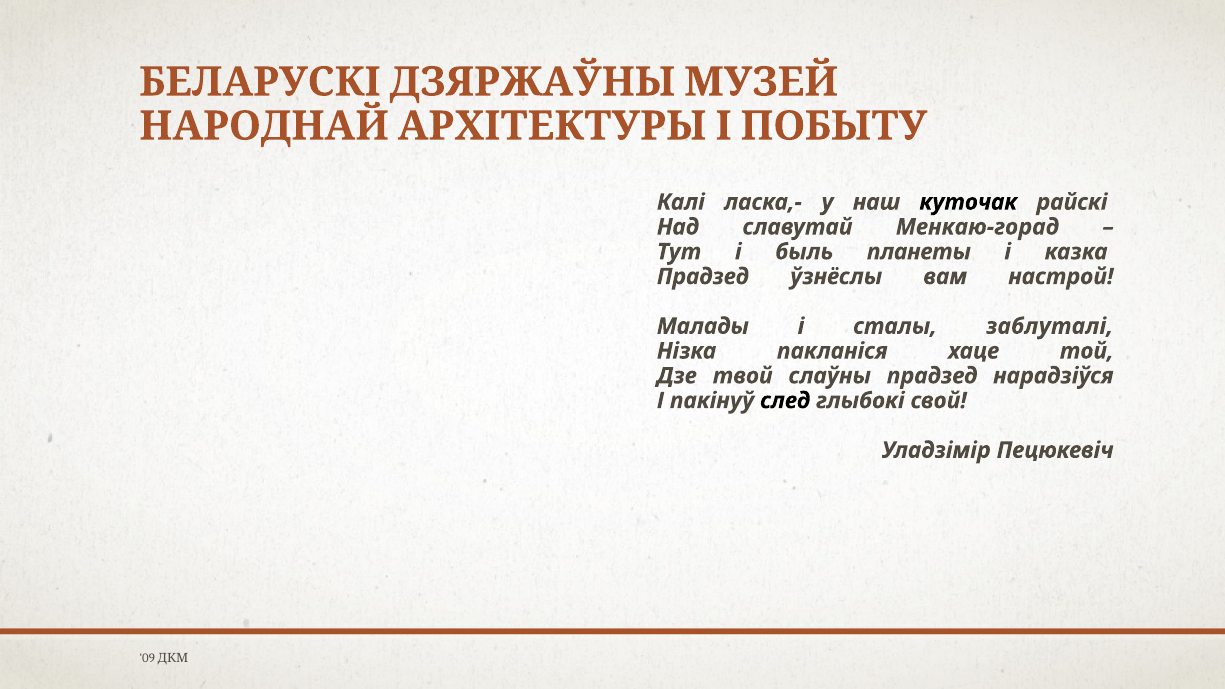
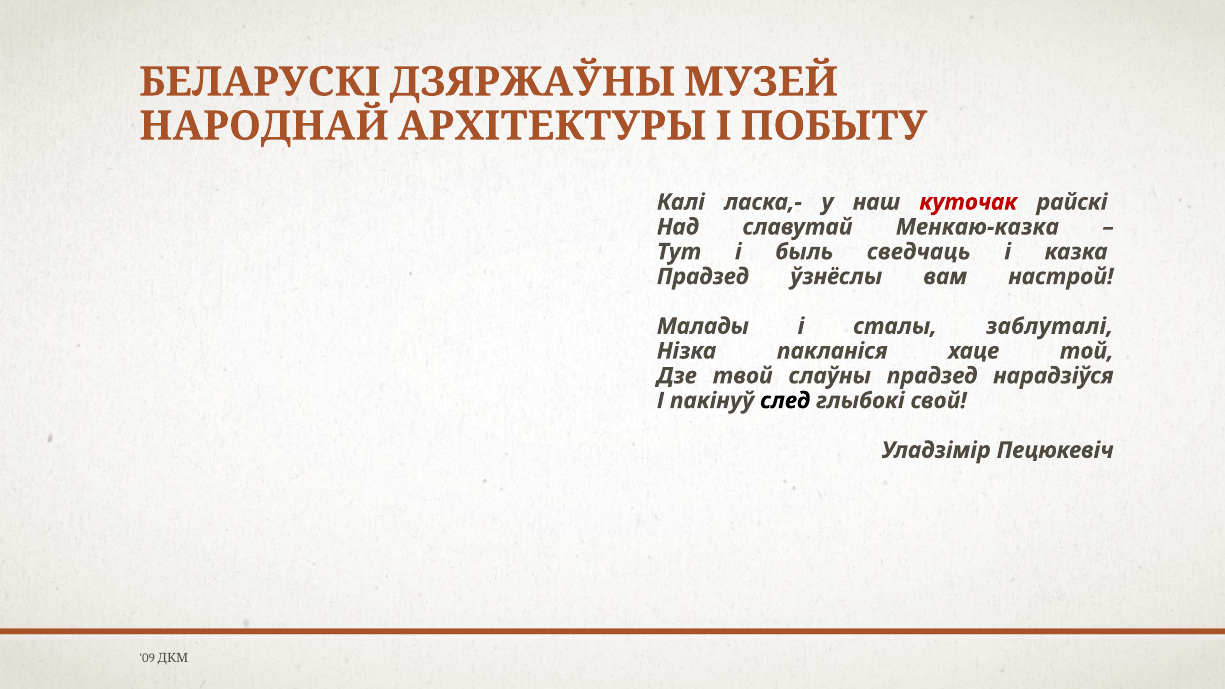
куточак colour: black -> red (968, 202)
Менкаю-горад: Менкаю-горад -> Менкаю-казка (977, 227)
планеты: планеты -> сведчаць (919, 252)
